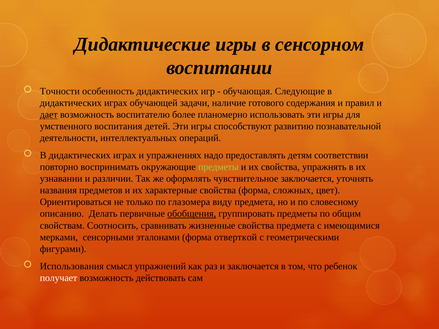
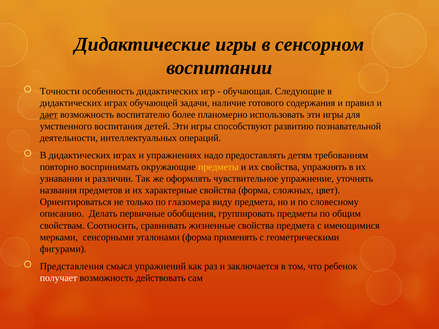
соответствии: соответствии -> требованиям (341, 155)
предметы colour: light green -> yellow (218, 167)
чувствительное заключается: заключается -> упражнение (307, 179)
обобщения underline: present -> none (192, 214)
отверткой: отверткой -> применять (236, 237)
Использования: Использования -> Представления (72, 266)
